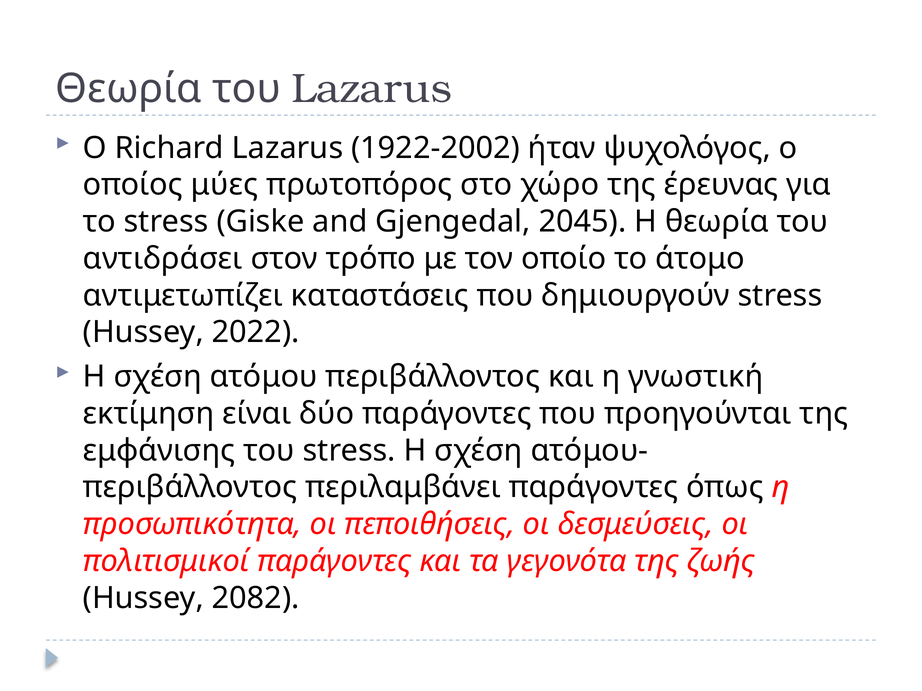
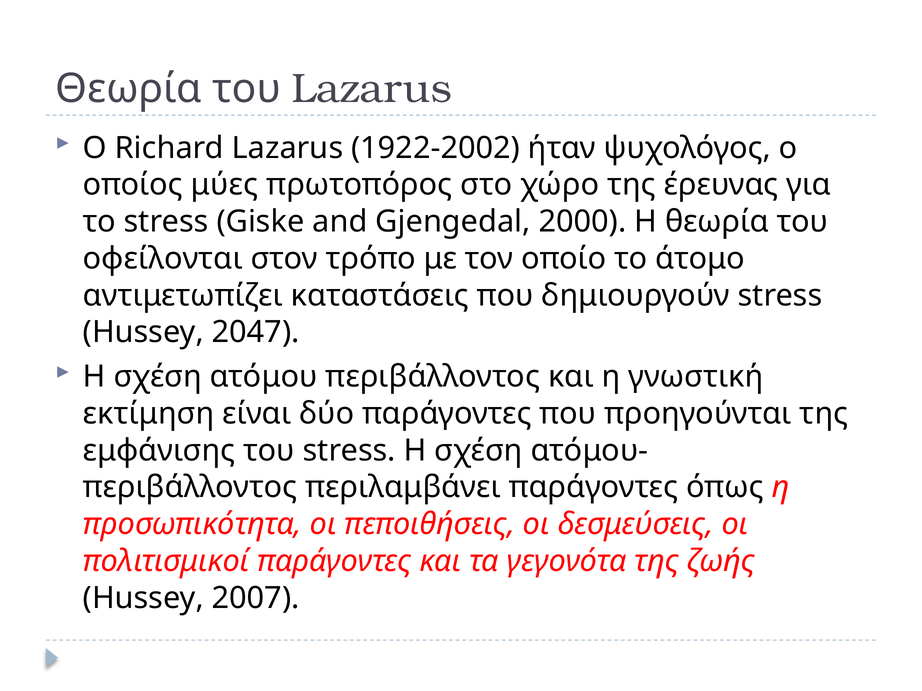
2045: 2045 -> 2000 (583, 222)
αντιδράσει: αντιδράσει -> οφείλονται (163, 259)
2022: 2022 -> 2047 (256, 332)
2082: 2082 -> 2007 (256, 598)
